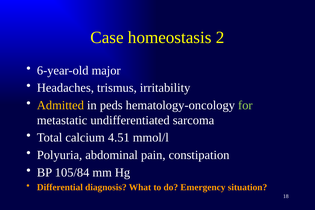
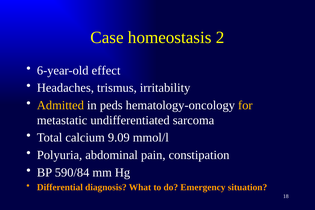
major: major -> effect (106, 70)
for colour: light green -> yellow (245, 105)
4.51: 4.51 -> 9.09 (119, 138)
105/84: 105/84 -> 590/84 (72, 172)
